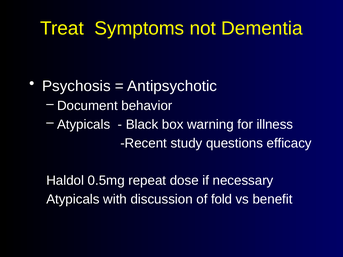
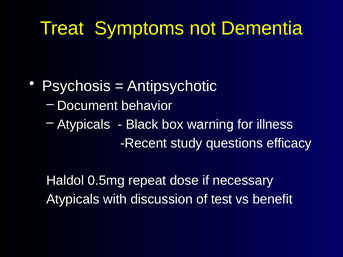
fold: fold -> test (222, 199)
